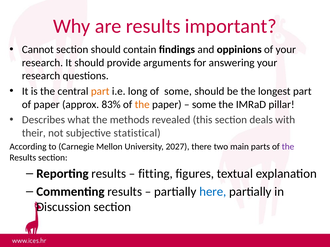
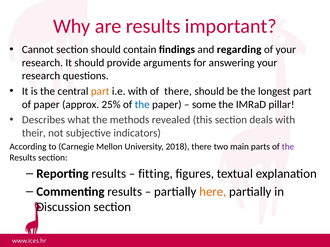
oppinions: oppinions -> regarding (239, 50)
i.e long: long -> with (138, 91)
of some: some -> there (178, 91)
83%: 83% -> 25% (111, 105)
the colour: orange -> blue (142, 105)
statistical: statistical -> indicators (137, 133)
2027: 2027 -> 2018 (178, 147)
here colour: blue -> orange (213, 192)
